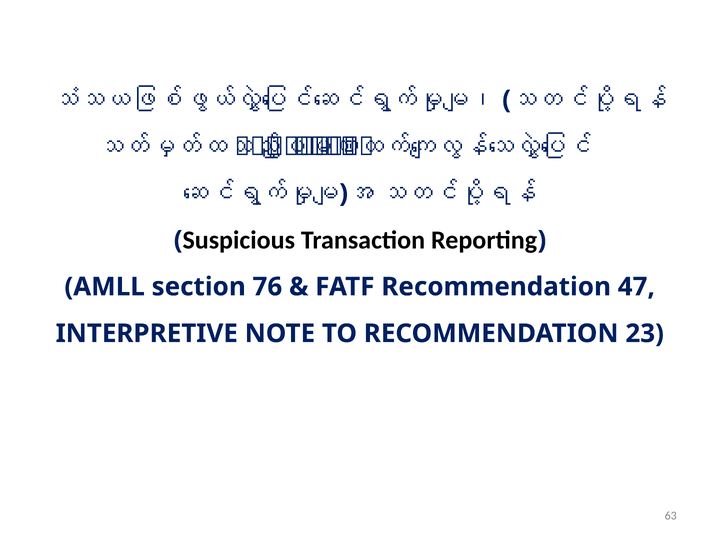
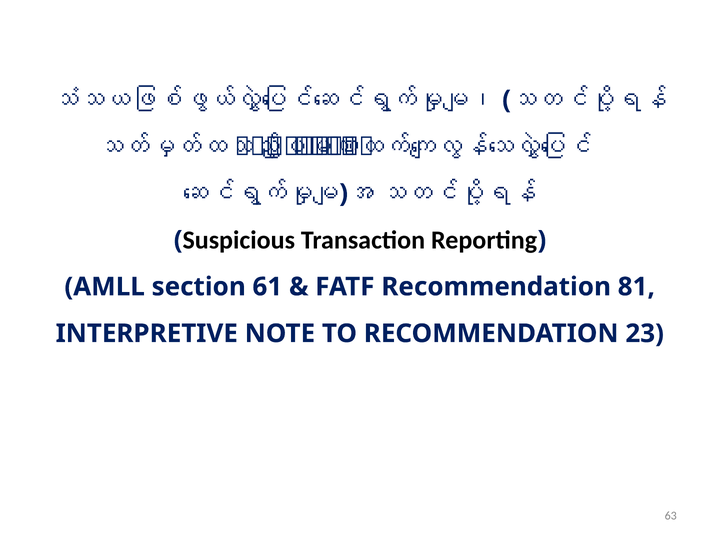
76: 76 -> 61 (267, 287)
47: 47 -> 81 (636, 287)
